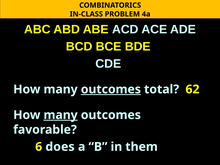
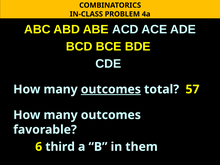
62: 62 -> 57 (192, 89)
many underline: present -> none (61, 115)
does: does -> third (60, 147)
